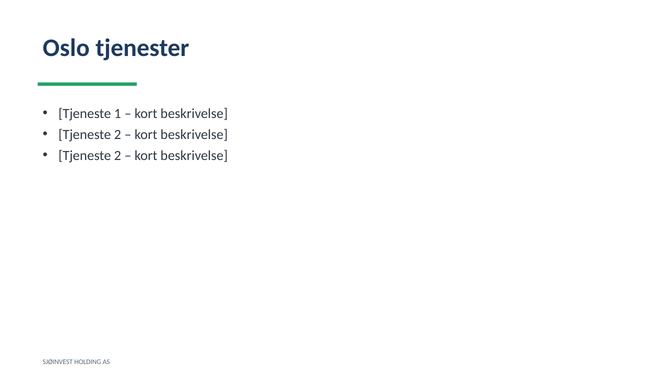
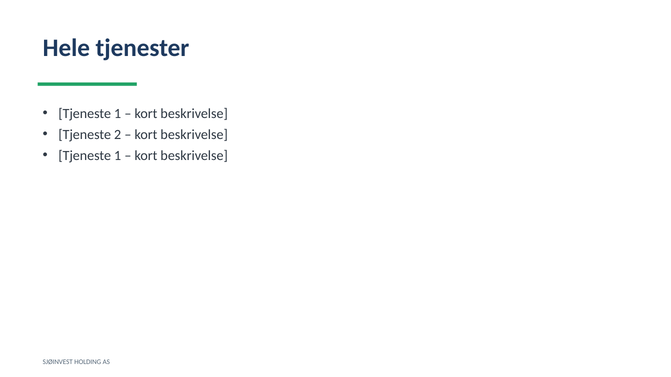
Oslo: Oslo -> Hele (66, 48)
2: 2 -> 1 (118, 156)
